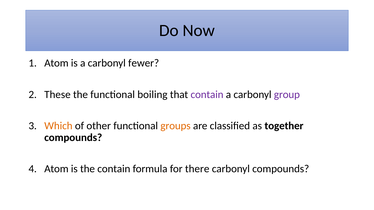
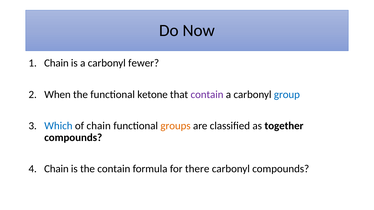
Atom: Atom -> Chain (56, 63)
These: These -> When (58, 95)
boiling: boiling -> ketone (153, 95)
group colour: purple -> blue (287, 95)
Which colour: orange -> blue (58, 126)
of other: other -> chain (99, 126)
Atom: Atom -> Chain (56, 169)
